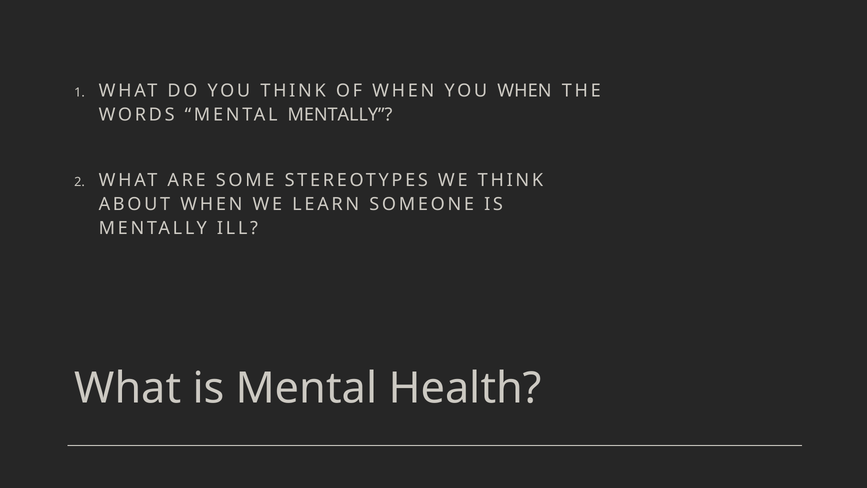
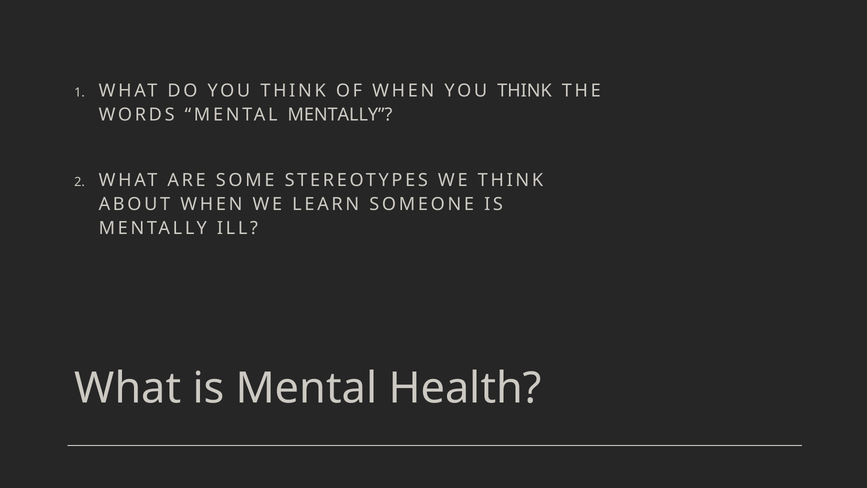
WHEN YOU WHEN: WHEN -> THINK (525, 91)
